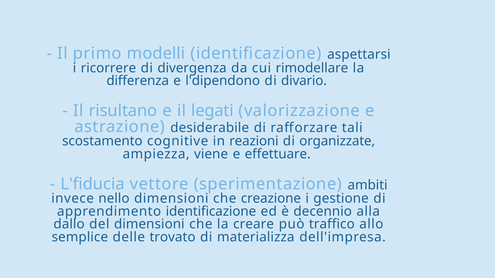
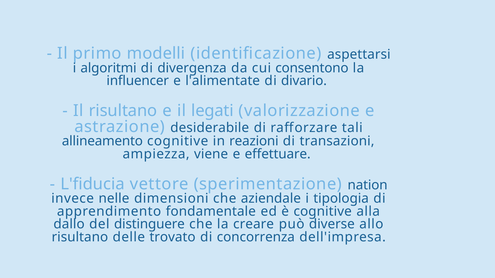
ricorrere: ricorrere -> algoritmi (109, 68)
rimodellare: rimodellare -> consentono (312, 68)
differenza: differenza -> influencer (138, 81)
l'dipendono: l'dipendono -> l'alimentate (223, 81)
scostamento: scostamento -> allineamento (102, 141)
organizzate: organizzate -> transazioni (337, 141)
ambiti: ambiti -> nation (368, 185)
nello: nello -> nelle (114, 199)
creazione: creazione -> aziendale (271, 199)
gestione: gestione -> tipologia (341, 199)
apprendimento identificazione: identificazione -> fondamentale (211, 212)
è decennio: decennio -> cognitive (323, 212)
del dimensioni: dimensioni -> distinguere (149, 225)
traffico: traffico -> diverse (332, 225)
semplice: semplice -> risultano (80, 237)
materializza: materializza -> concorrenza (256, 237)
